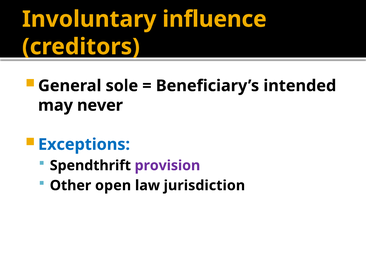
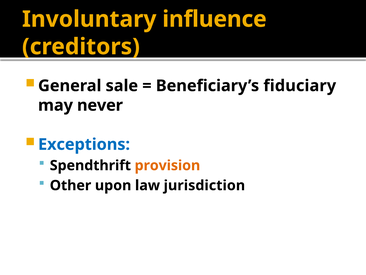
sole: sole -> sale (122, 86)
intended: intended -> fiduciary (300, 86)
provision colour: purple -> orange (167, 165)
open: open -> upon (113, 185)
